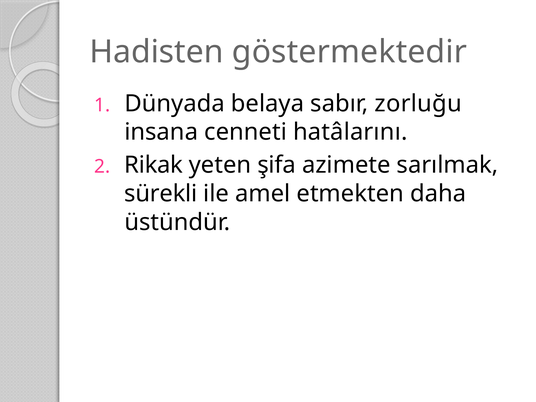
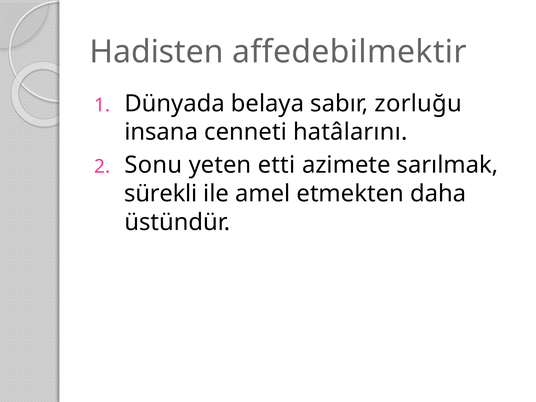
göstermektedir: göstermektedir -> affedebilmektir (349, 52)
Rikak: Rikak -> Sonu (153, 165)
şifa: şifa -> etti (276, 165)
